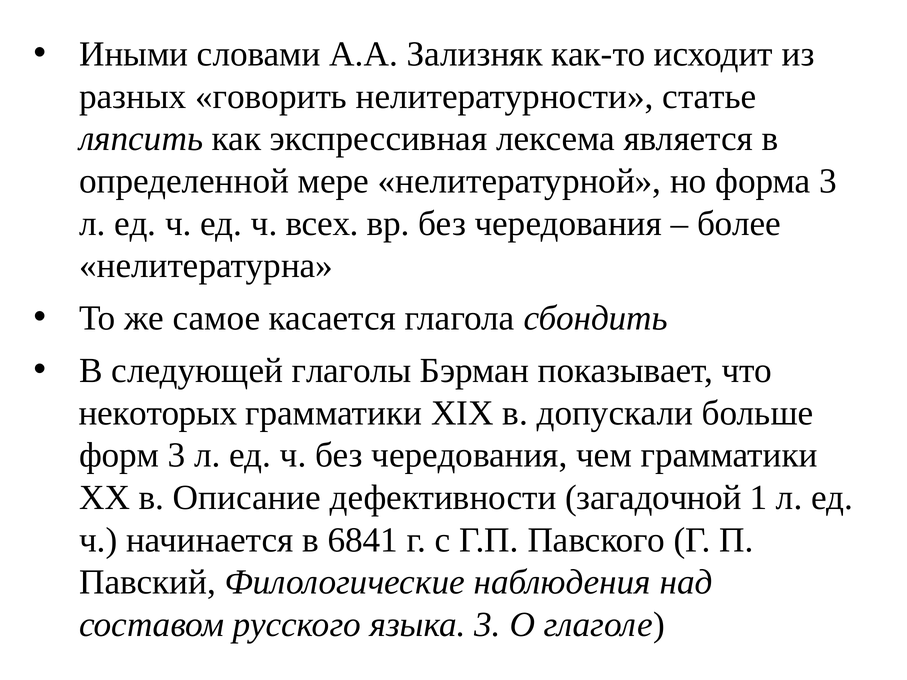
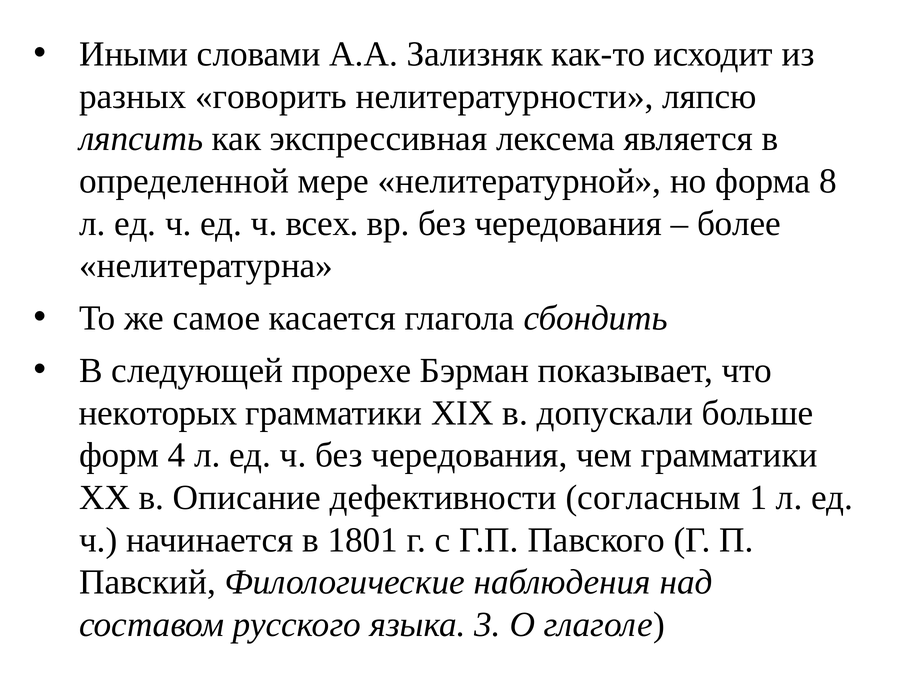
статье: статье -> ляпсю (709, 96)
форма 3: 3 -> 8 (828, 181)
глаголы: глаголы -> прорехе (352, 371)
форм 3: 3 -> 4 (177, 455)
загадочной: загадочной -> согласным (653, 498)
6841: 6841 -> 1801 (363, 540)
